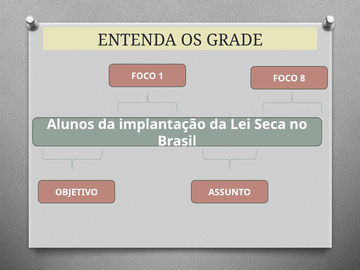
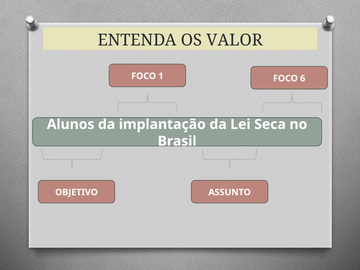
GRADE: GRADE -> VALOR (235, 40)
8: 8 -> 6 (303, 78)
